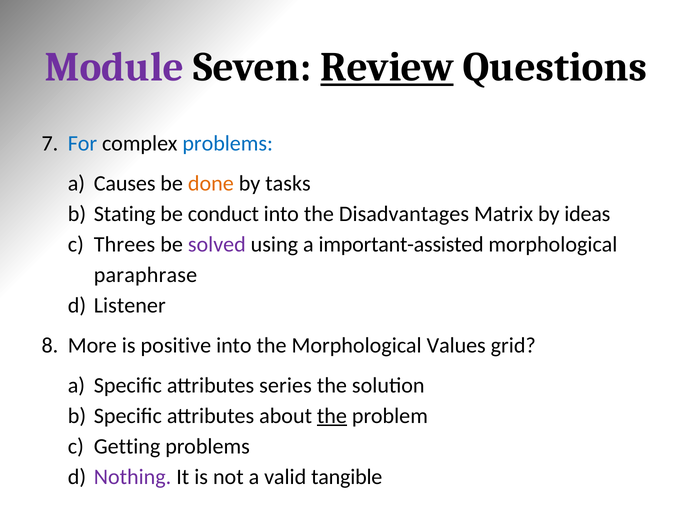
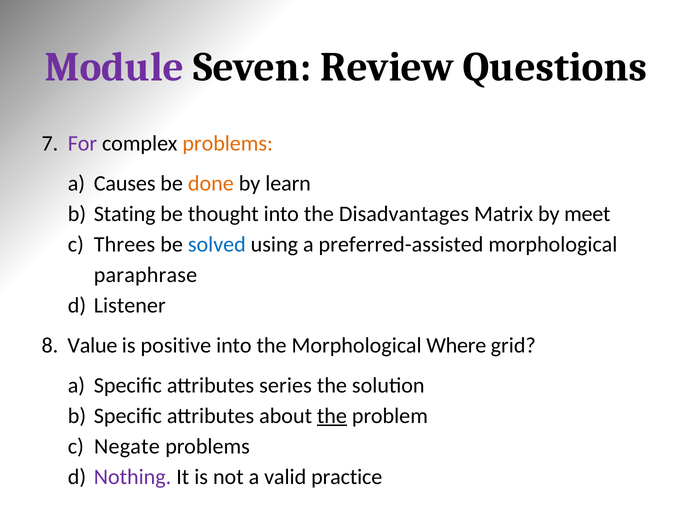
Review underline: present -> none (387, 67)
For colour: blue -> purple (82, 143)
problems colour: blue -> orange (228, 143)
tasks: tasks -> learn (288, 183)
conduct: conduct -> thought (223, 214)
ideas: ideas -> meet (587, 214)
solved colour: purple -> blue (217, 244)
important-assisted: important-assisted -> preferred-assisted (401, 244)
More: More -> Value (92, 345)
Values: Values -> Where (456, 345)
Getting: Getting -> Negate (127, 446)
tangible: tangible -> practice (347, 477)
